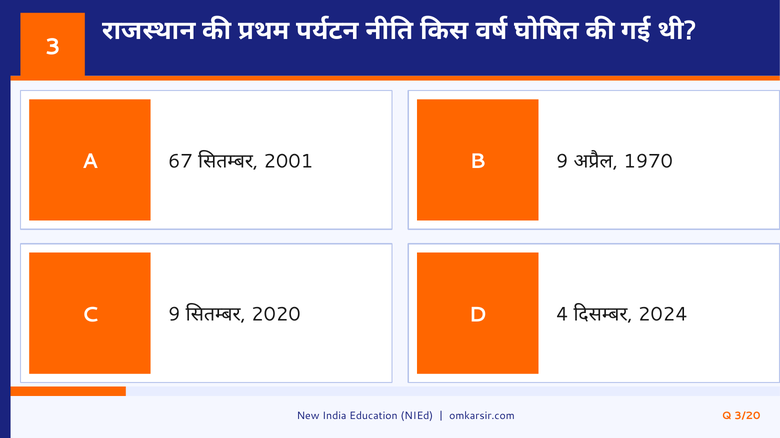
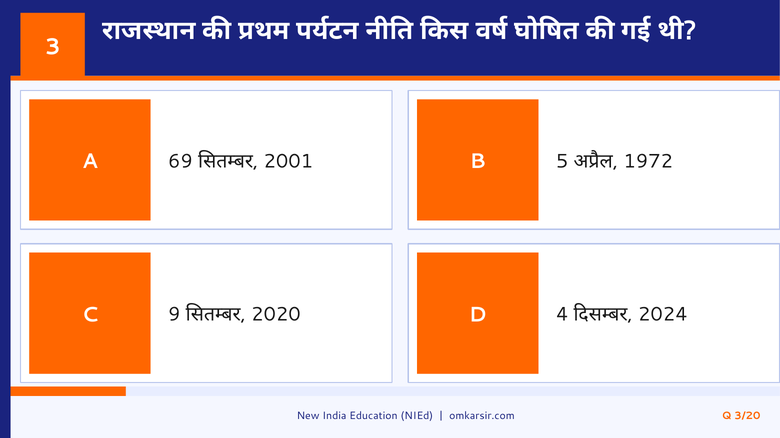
67: 67 -> 69 (180, 162)
B 9: 9 -> 5 (562, 162)
1970: 1970 -> 1972 (648, 162)
